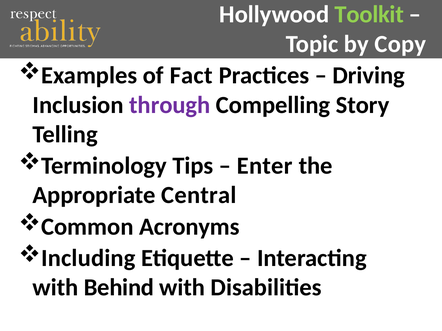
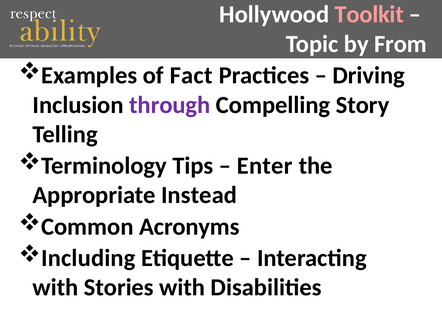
Toolkit colour: light green -> pink (369, 15)
Copy: Copy -> From (401, 44)
Central: Central -> Instead (199, 195)
Behind: Behind -> Stories (119, 288)
